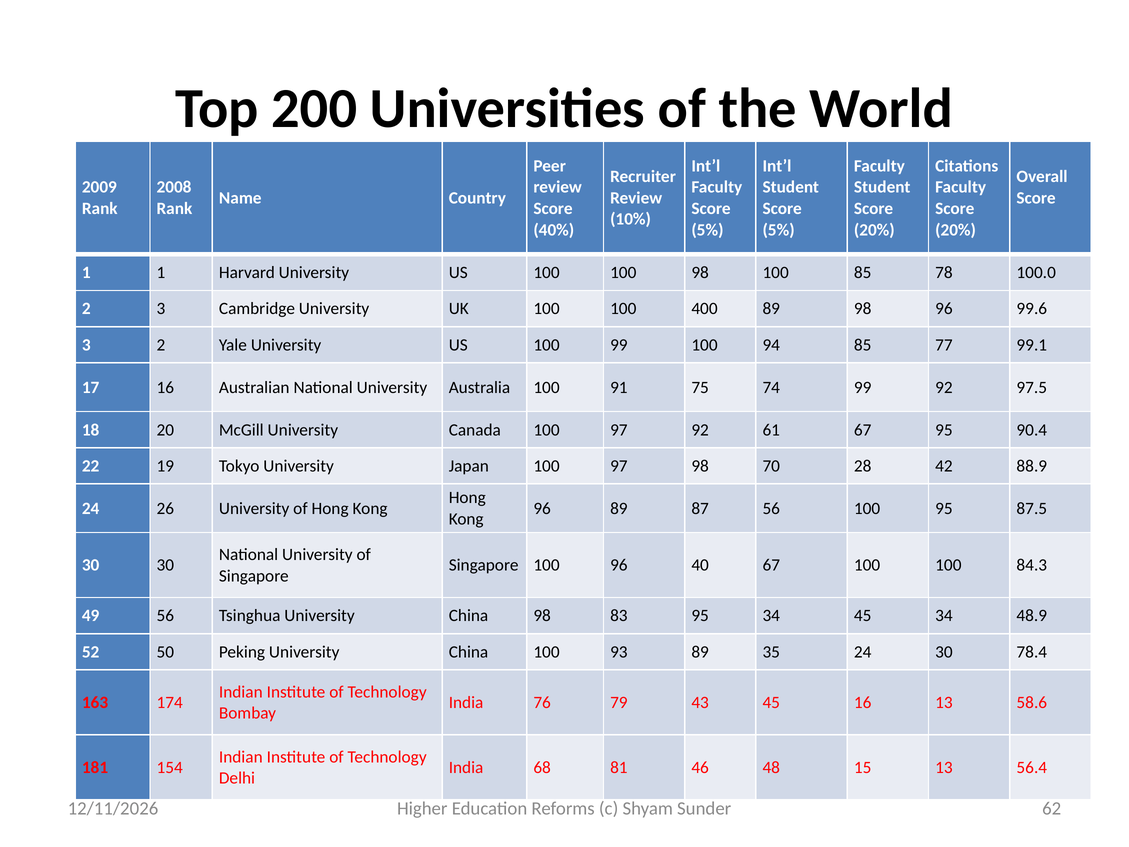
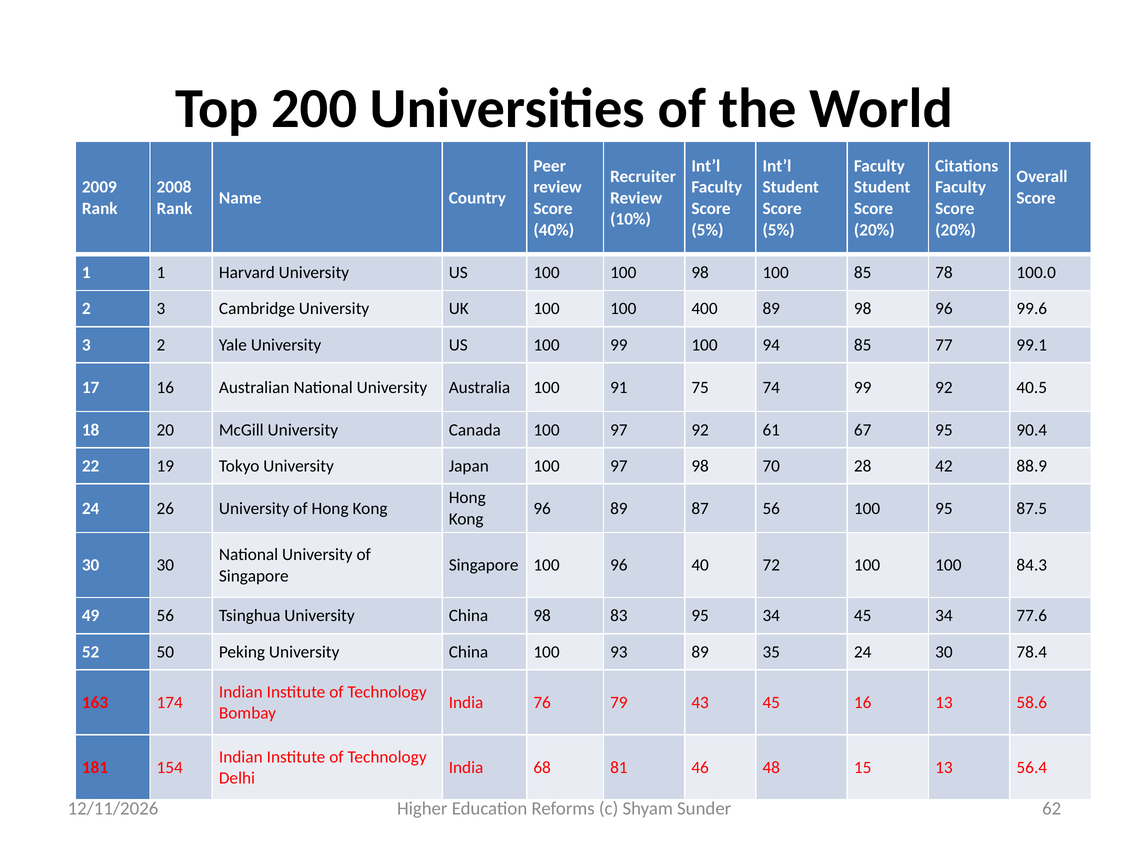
97.5: 97.5 -> 40.5 (1032, 387)
40 67: 67 -> 72 (771, 565)
48.9: 48.9 -> 77.6 (1032, 616)
